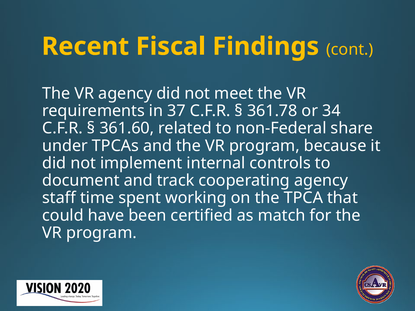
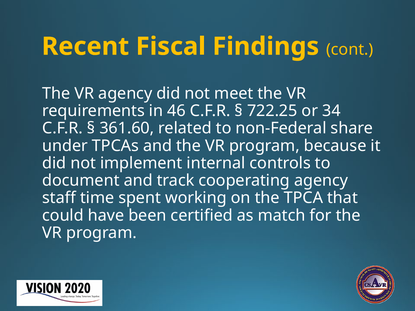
37: 37 -> 46 (176, 111)
361.78: 361.78 -> 722.25 (272, 111)
